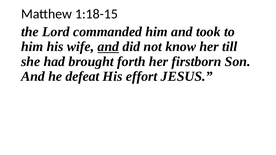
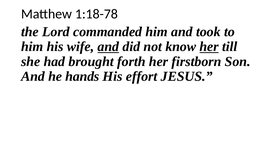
1:18-15: 1:18-15 -> 1:18-78 (96, 14)
her underline: none -> present (209, 47)
defeat: defeat -> hands (82, 76)
